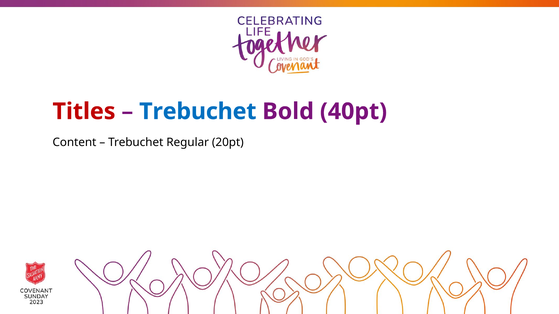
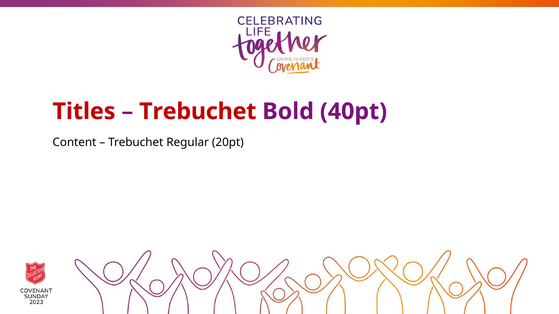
Trebuchet colour: blue -> red (198, 112)
